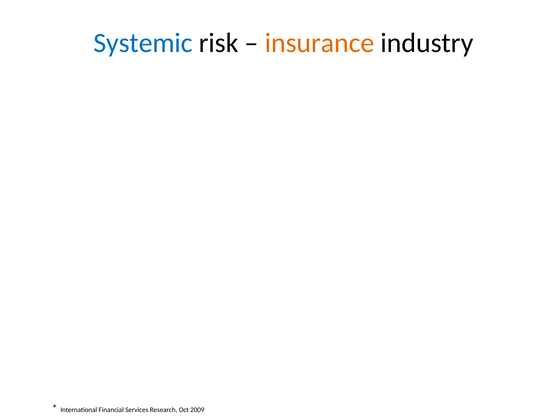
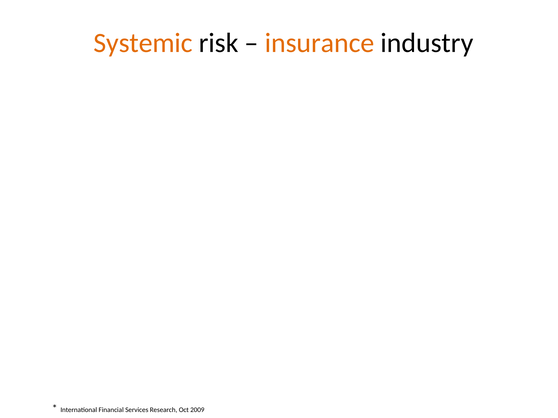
Systemic colour: blue -> orange (143, 43)
